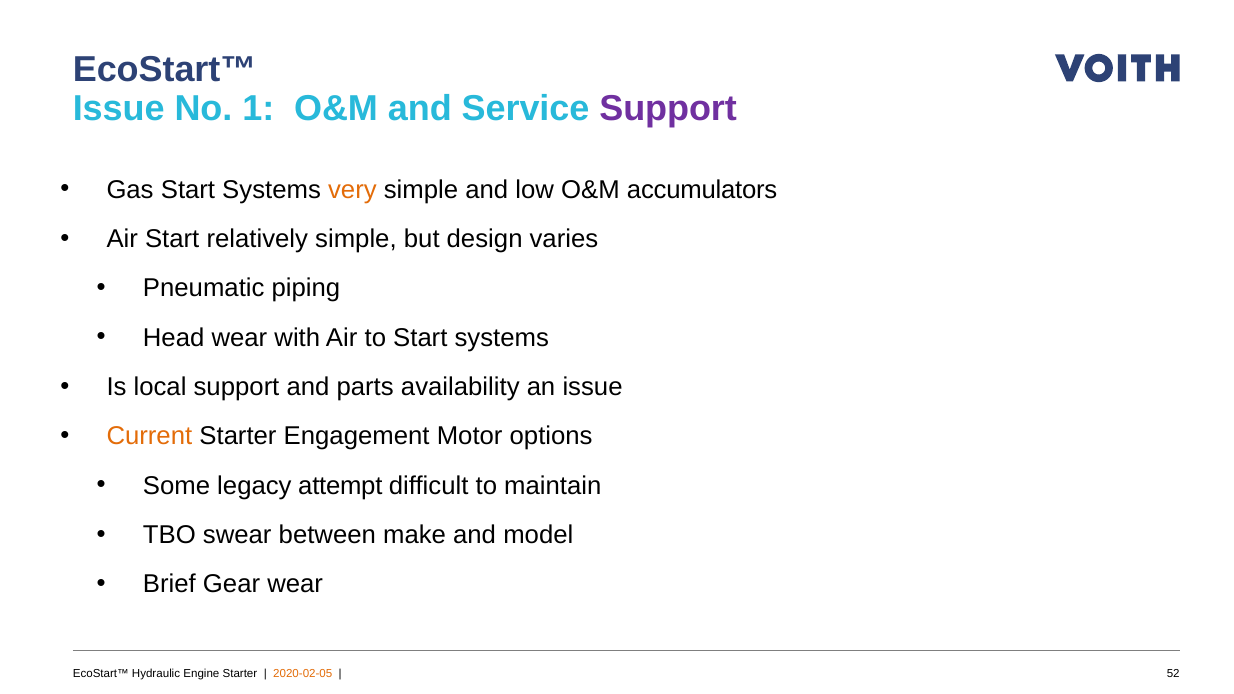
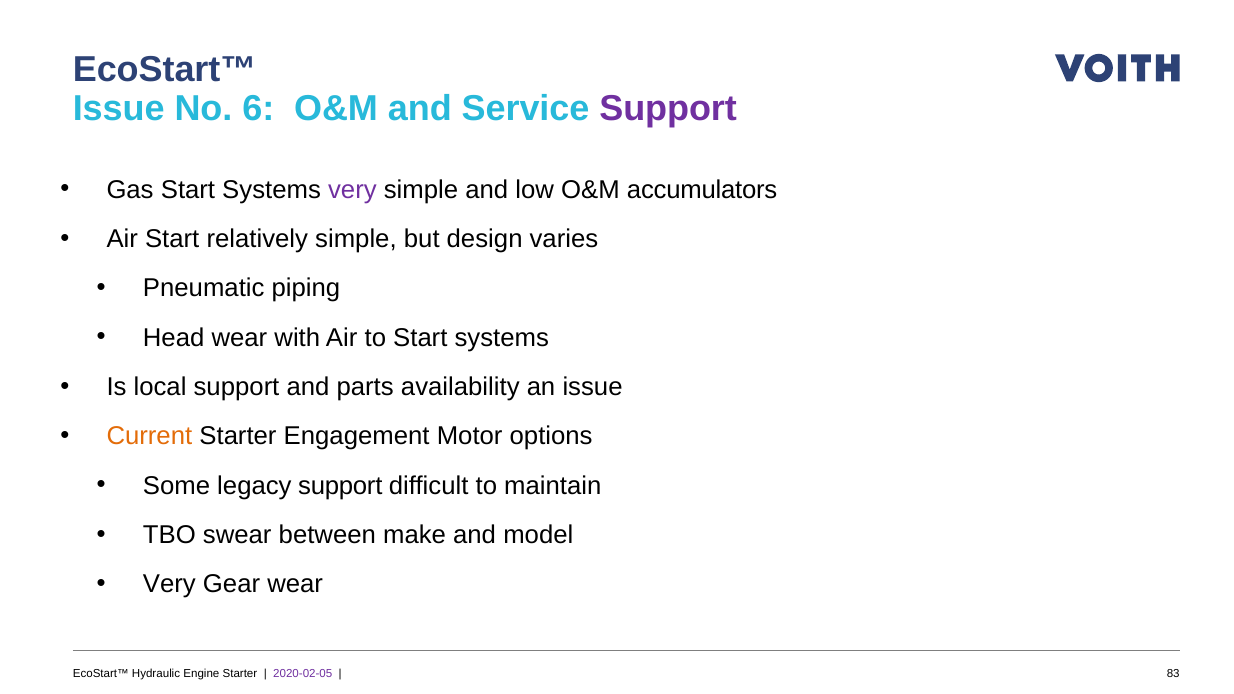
1: 1 -> 6 (258, 109)
very colour: orange -> purple (352, 190)
legacy attempt: attempt -> support (340, 486)
Brief: Brief -> Very (169, 584)
2020-02-05 colour: orange -> purple (303, 673)
52: 52 -> 83 (1173, 673)
